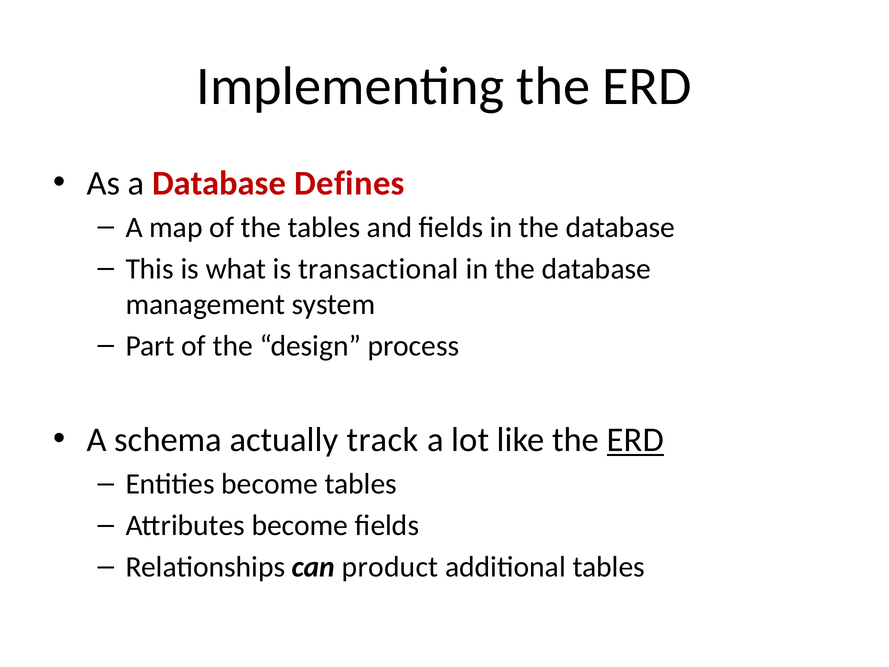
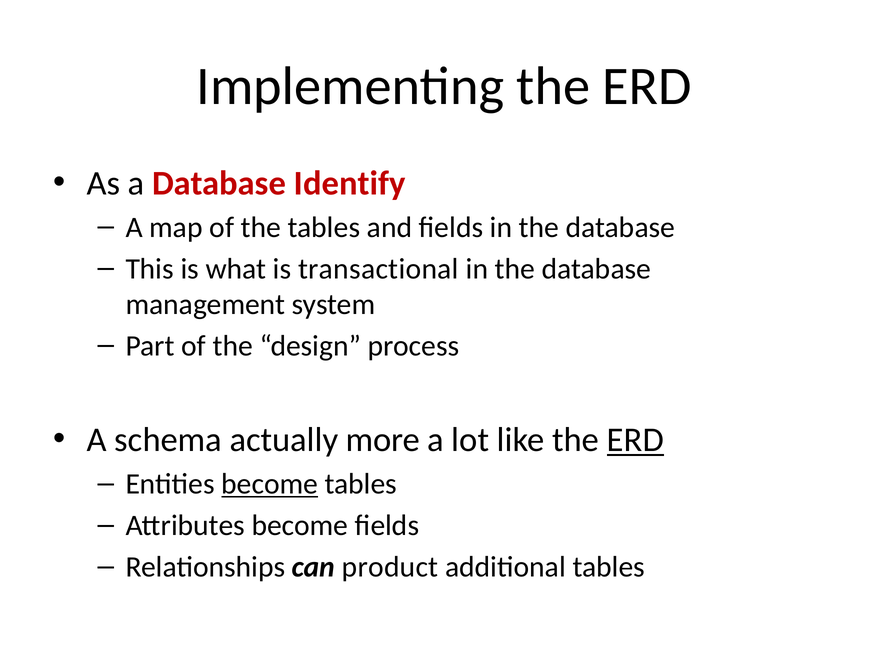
Defines: Defines -> Identify (350, 183)
track: track -> more (383, 440)
become underline: none -> present (270, 484)
